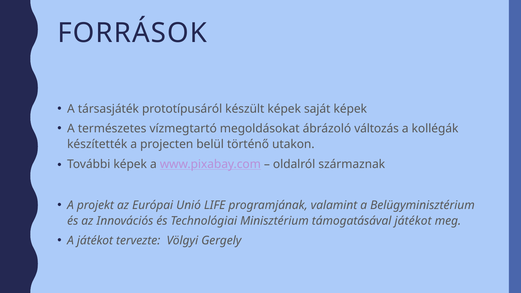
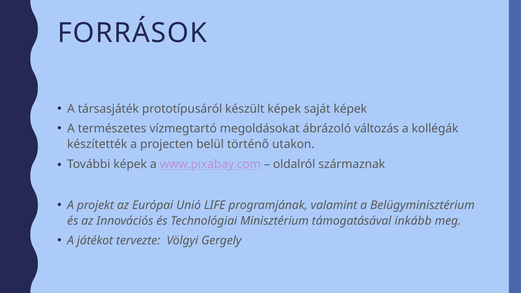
támogatásával játékot: játékot -> inkább (413, 221)
